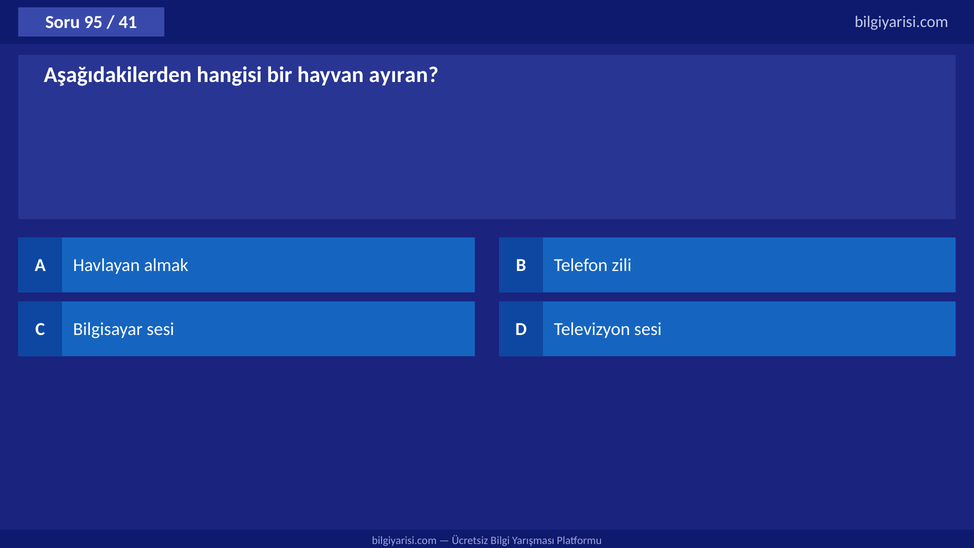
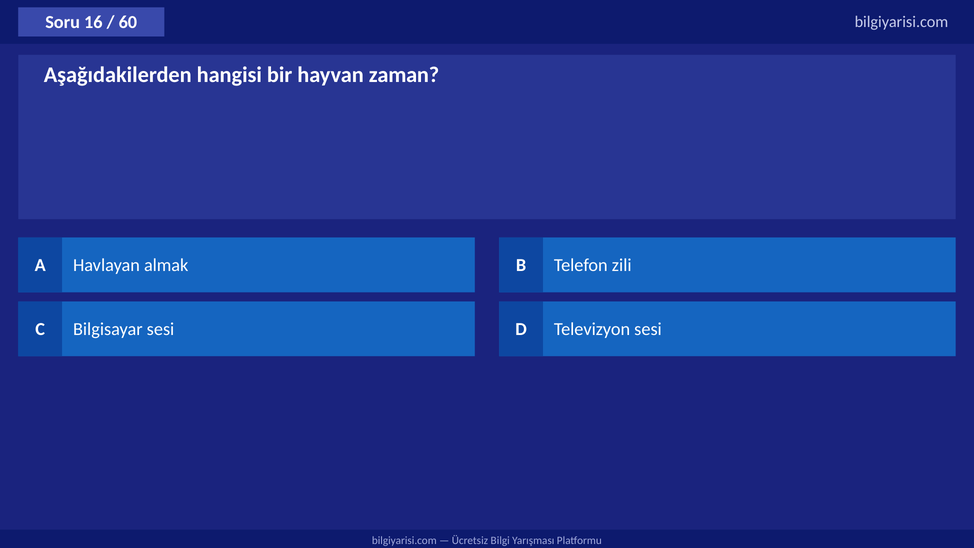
95: 95 -> 16 (93, 22)
41: 41 -> 60 (128, 22)
ayıran: ayıran -> zaman (404, 75)
